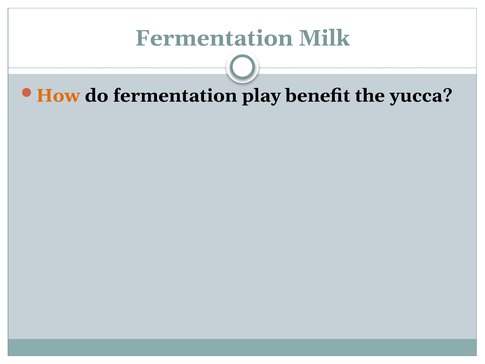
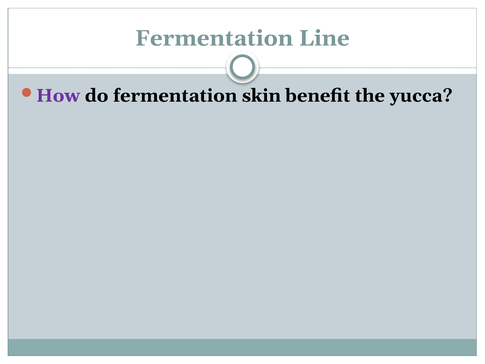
Milk: Milk -> Line (324, 38)
How colour: orange -> purple (58, 96)
play: play -> skin (261, 96)
